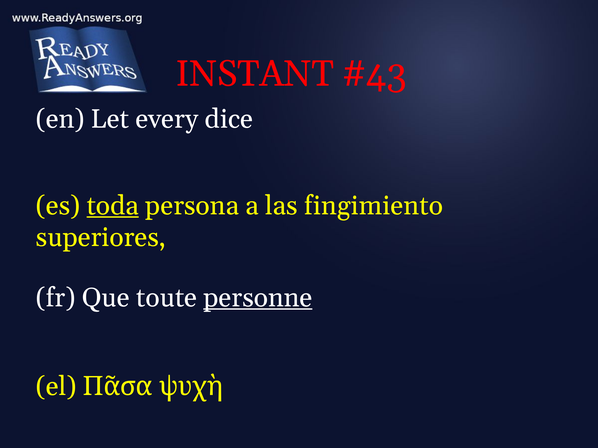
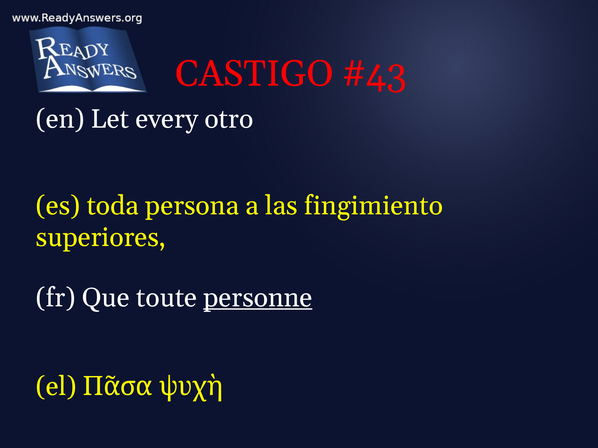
INSTANT: INSTANT -> CASTIGO (255, 74)
dice: dice -> otro (229, 119)
toda underline: present -> none (113, 206)
